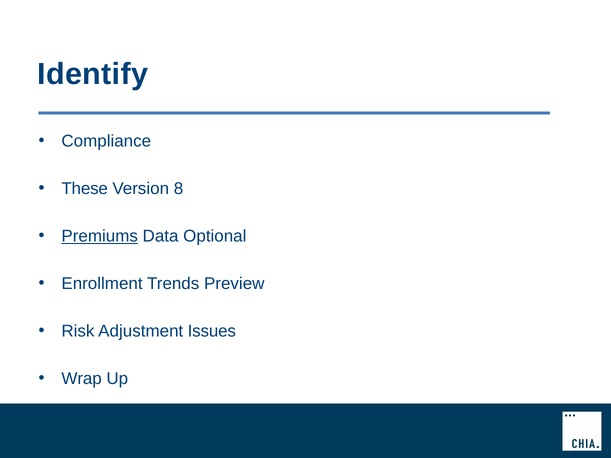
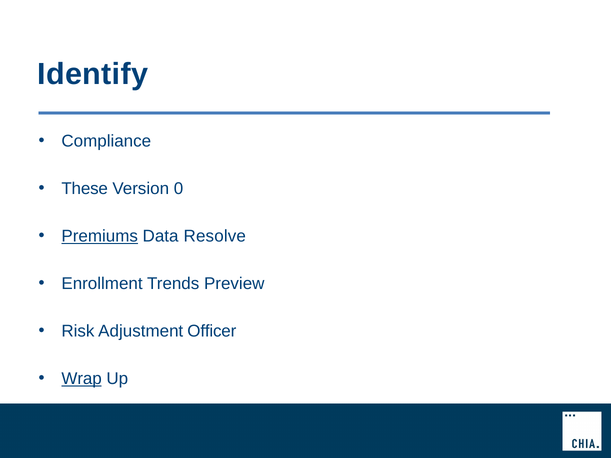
8: 8 -> 0 (179, 189)
Optional: Optional -> Resolve (215, 236)
Issues: Issues -> Officer (212, 331)
Wrap underline: none -> present (82, 379)
